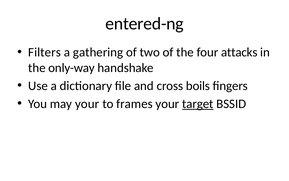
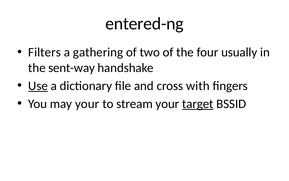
attacks: attacks -> usually (239, 52)
only-way: only-way -> sent-way (72, 68)
Use underline: none -> present (38, 86)
boils: boils -> with (198, 86)
frames: frames -> stream (135, 104)
